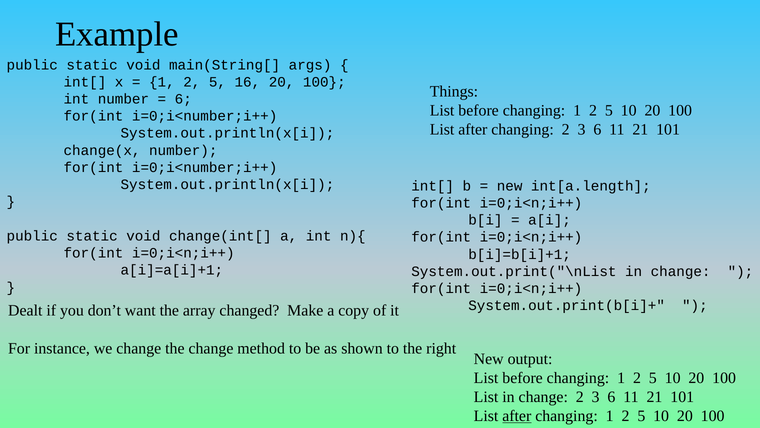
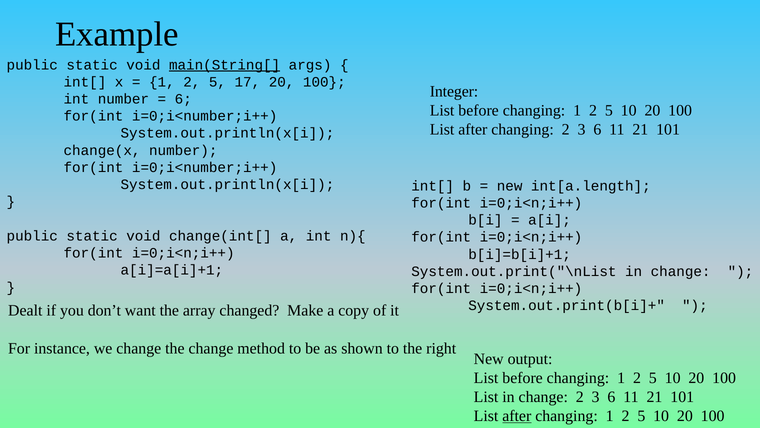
main(String[ underline: none -> present (225, 65)
16: 16 -> 17 (247, 82)
Things: Things -> Integer (454, 91)
